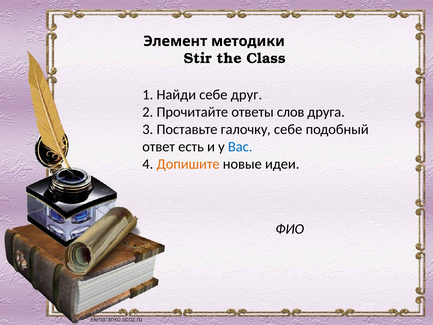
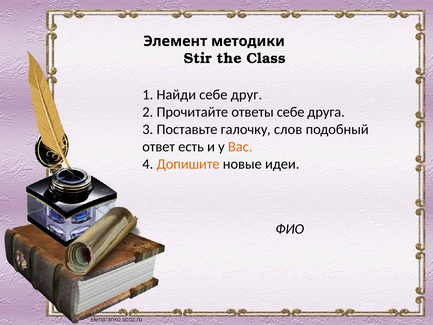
ответы слов: слов -> себе (291, 112)
галочку себе: себе -> слов (288, 129)
Вас colour: blue -> orange (240, 147)
